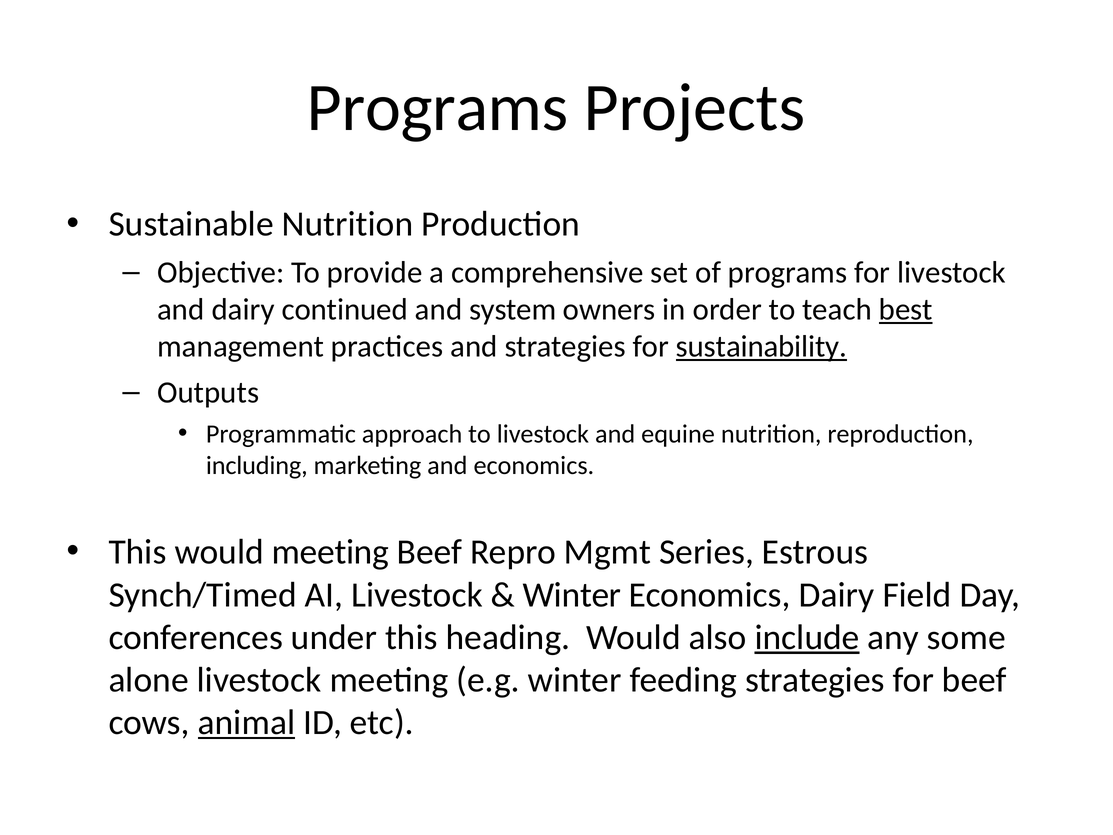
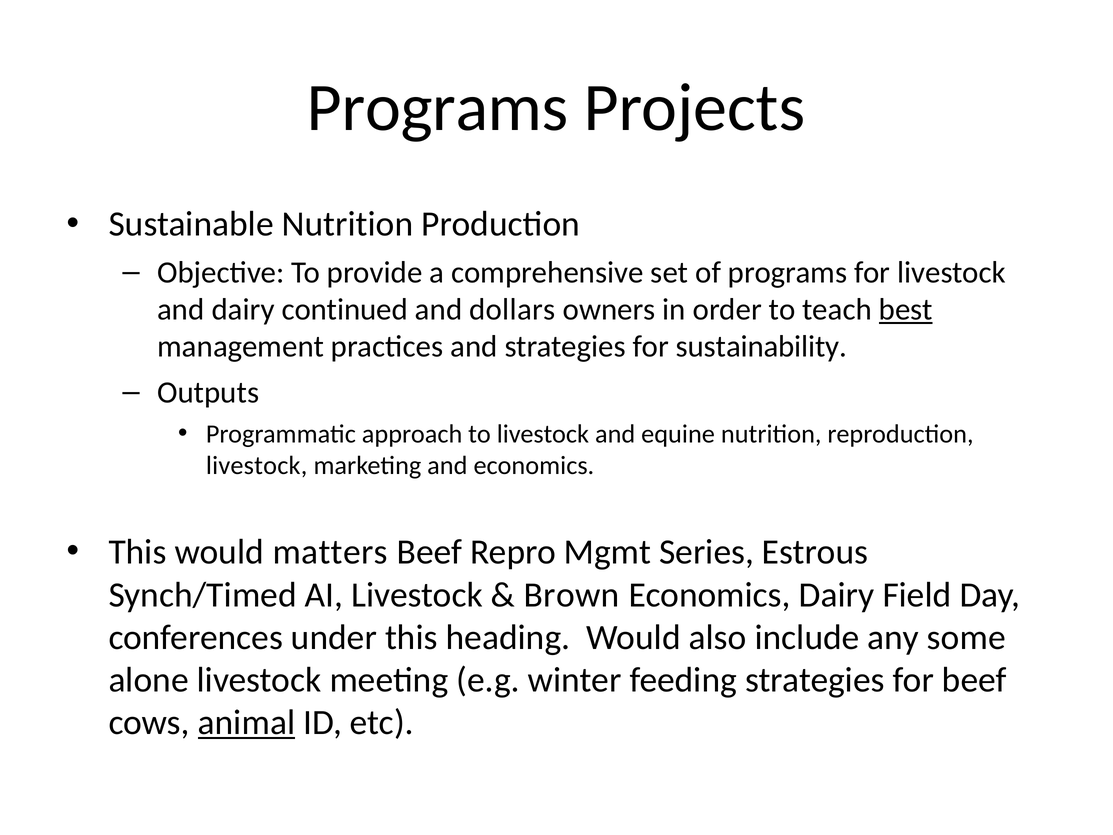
system: system -> dollars (512, 309)
sustainability underline: present -> none (762, 347)
including: including -> livestock (257, 465)
would meeting: meeting -> matters (330, 552)
Winter: Winter -> Brown (572, 595)
include underline: present -> none (807, 637)
